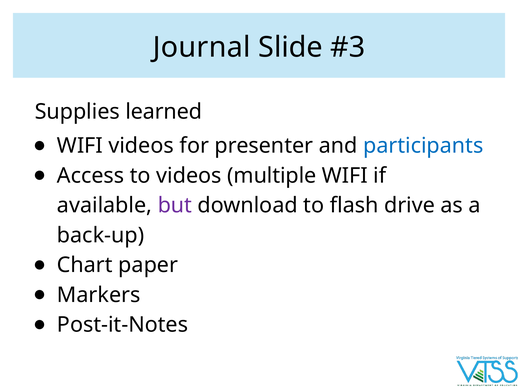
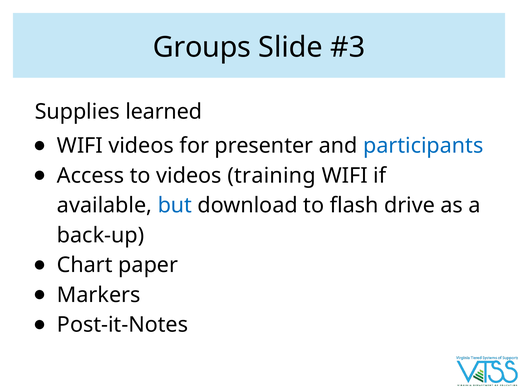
Journal: Journal -> Groups (202, 47)
multiple: multiple -> training (272, 175)
but colour: purple -> blue (175, 205)
